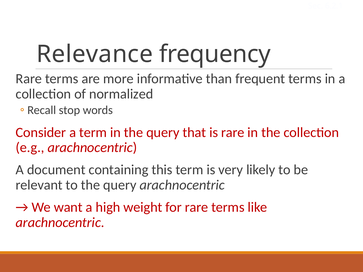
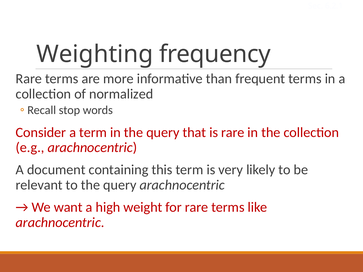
Relevance: Relevance -> Weighting (95, 54)
